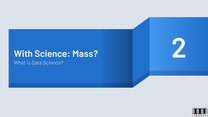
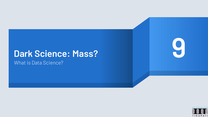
With: With -> Dark (23, 54)
2: 2 -> 9 (179, 48)
